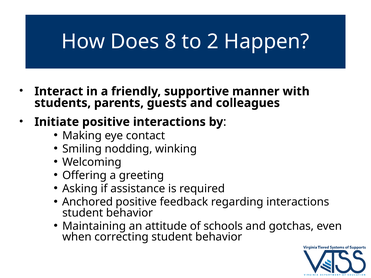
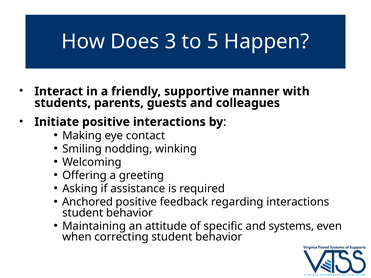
8: 8 -> 3 (170, 42)
2: 2 -> 5 (213, 42)
schools: schools -> specific (223, 226)
gotchas: gotchas -> systems (291, 226)
